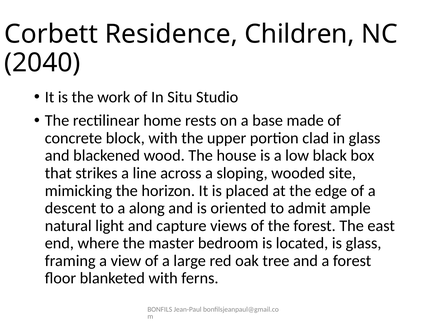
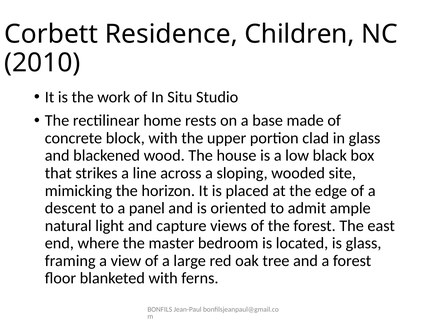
2040: 2040 -> 2010 (42, 63)
along: along -> panel (147, 208)
